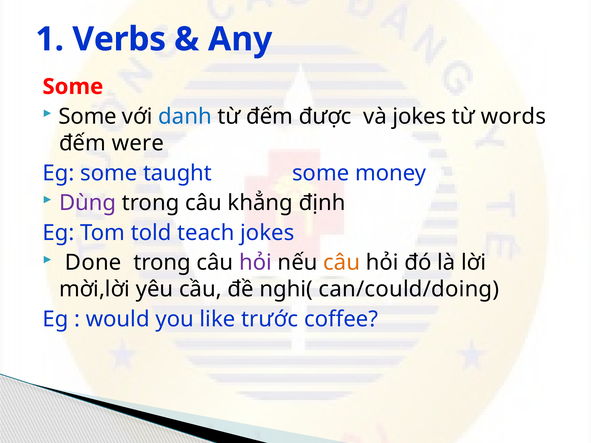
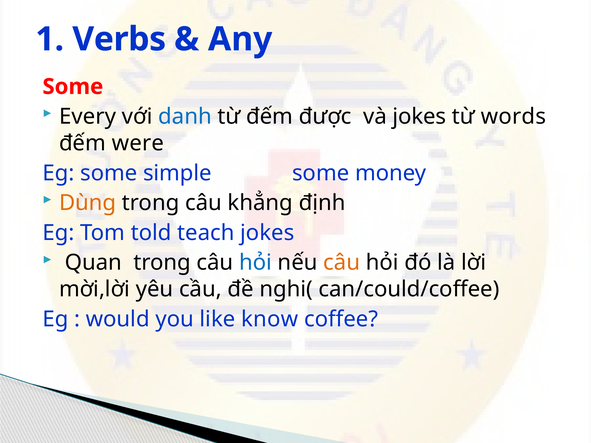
Some: Some -> Every (88, 117)
taught: taught -> simple (177, 173)
Dùng colour: purple -> orange (88, 203)
Done: Done -> Quan (93, 263)
hỏi colour: purple -> blue (256, 263)
can/could/doing: can/could/doing -> can/could/coffee (409, 289)
trước: trước -> know (270, 319)
